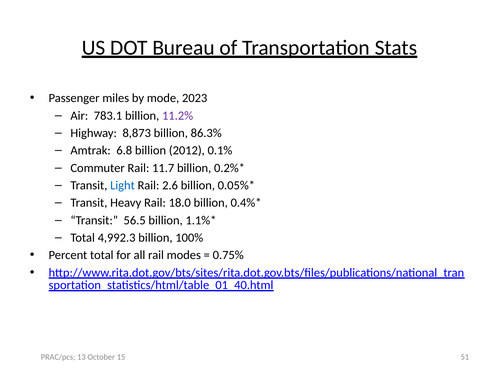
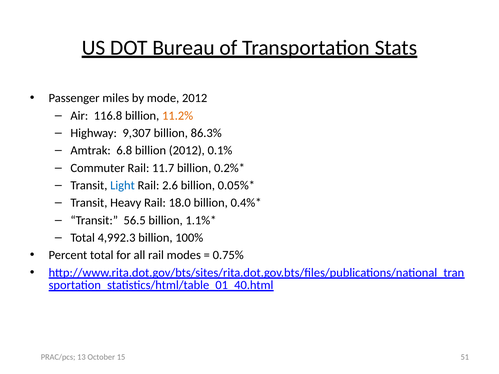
mode 2023: 2023 -> 2012 (195, 98)
783.1: 783.1 -> 116.8 (108, 116)
11.2% colour: purple -> orange (178, 116)
8,873: 8,873 -> 9,307 (137, 133)
